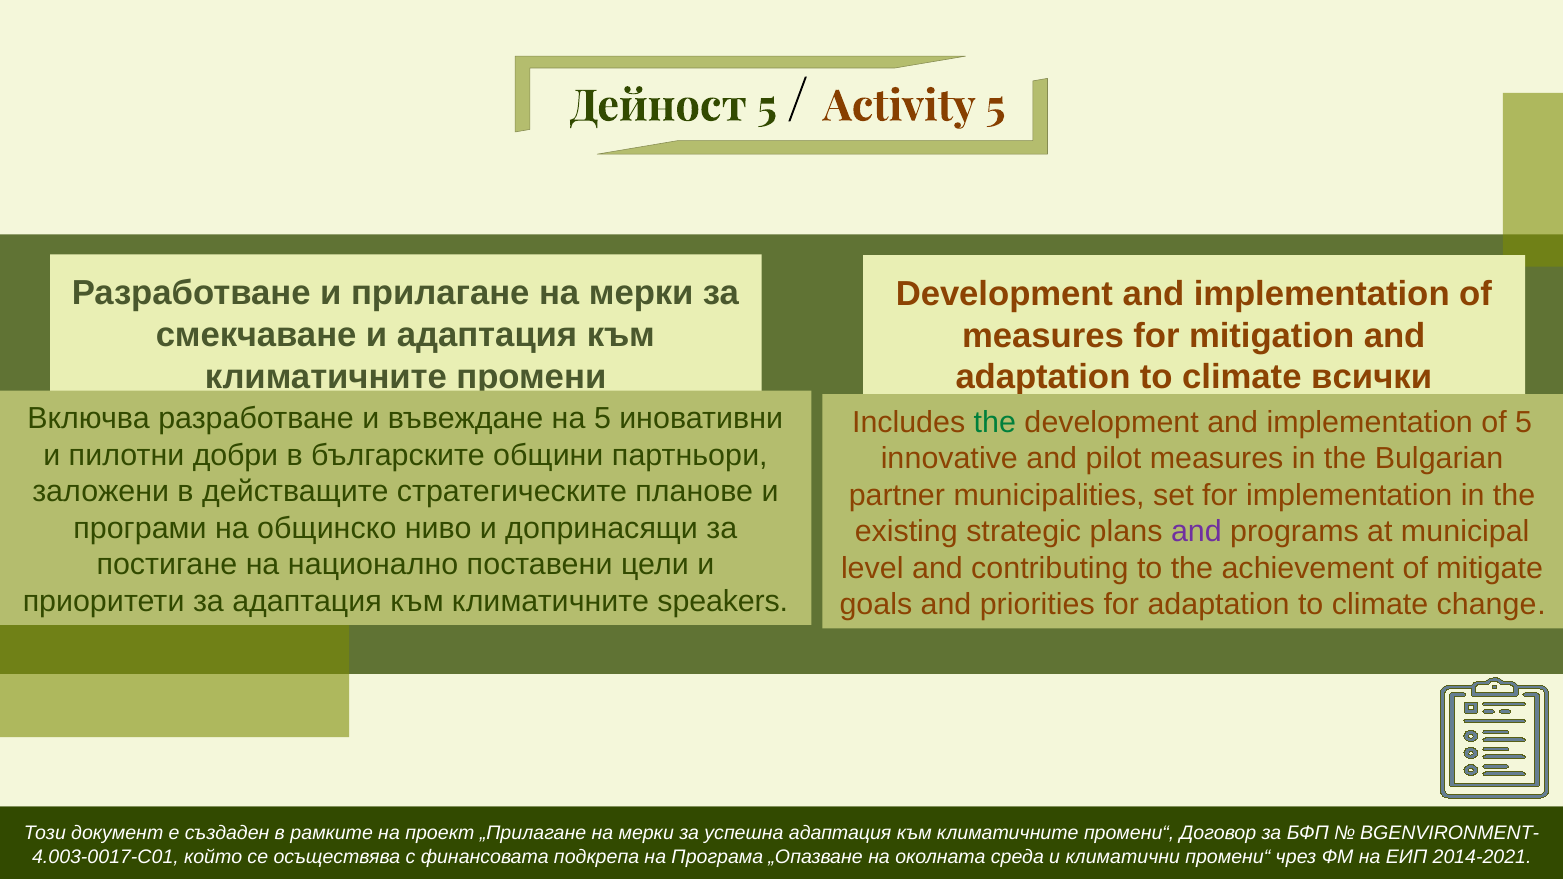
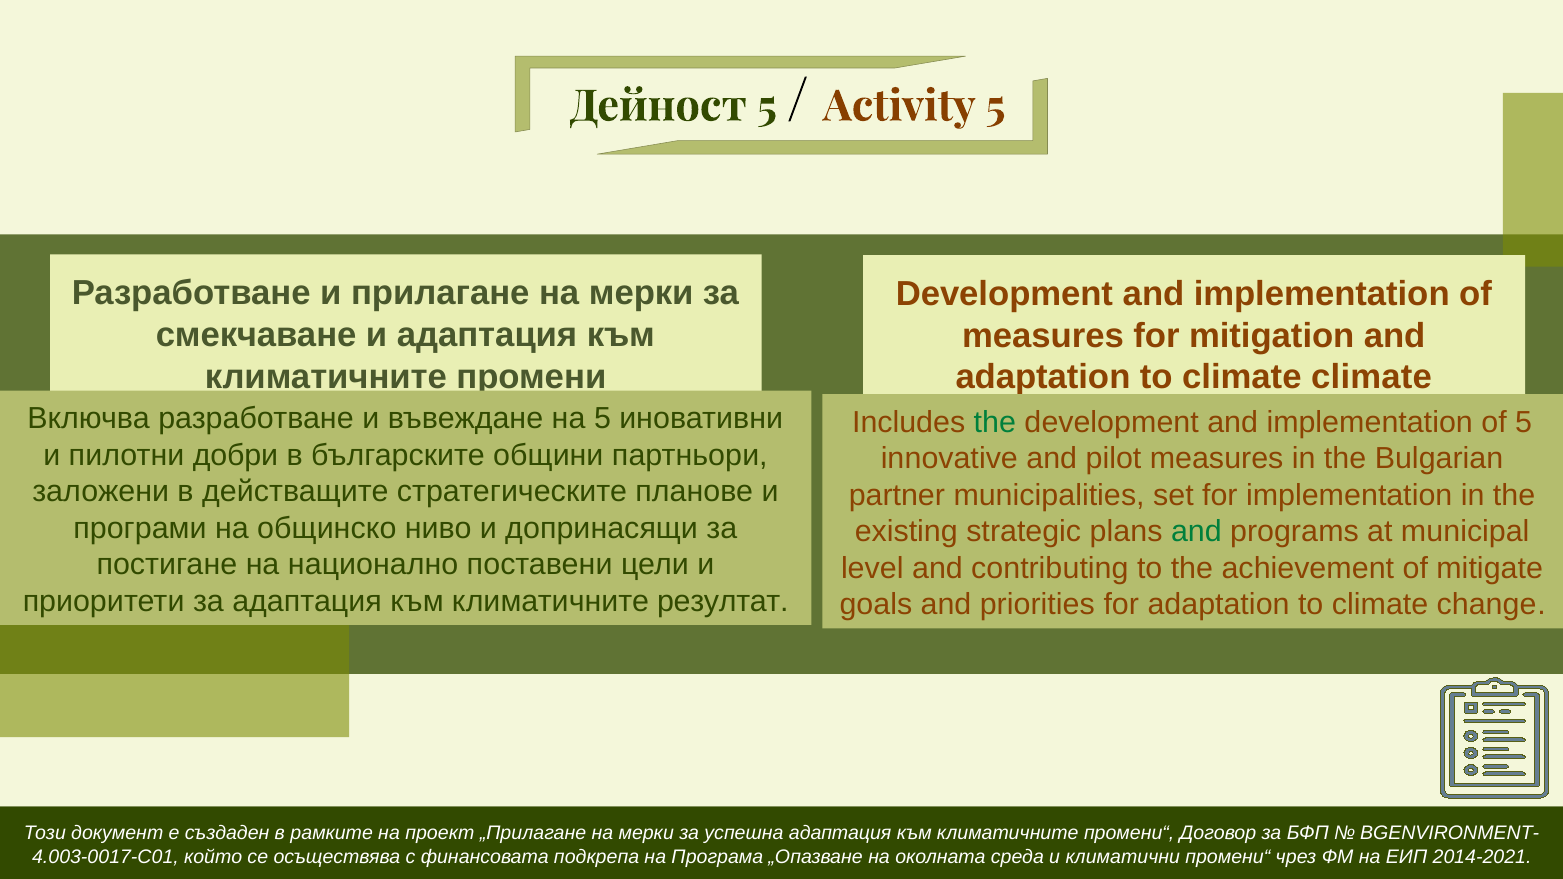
climate всички: всички -> climate (1372, 377)
and colour: purple -> green (1196, 532)
speakers: speakers -> резултат (723, 601)
